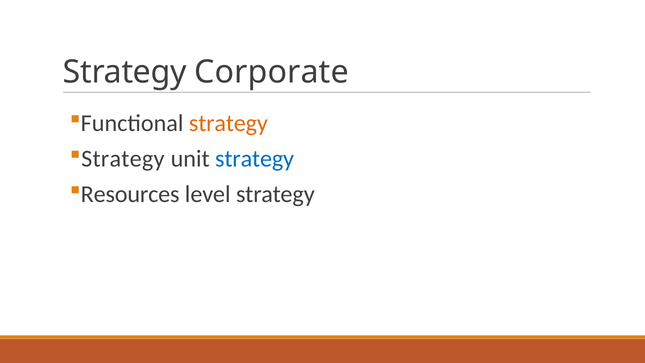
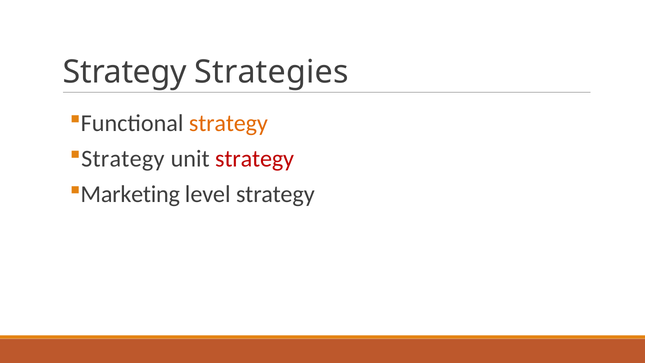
Corporate: Corporate -> Strategies (271, 72)
strategy colour: blue -> red (255, 159)
Resources: Resources -> Marketing (130, 194)
